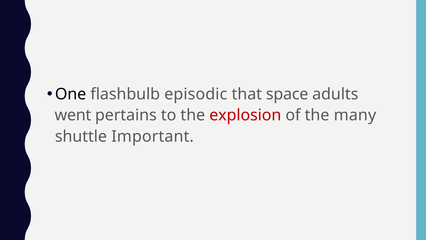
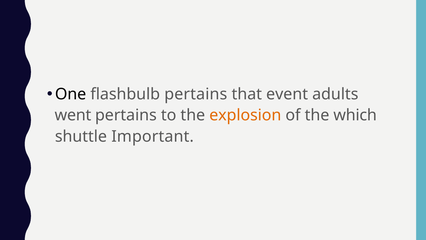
flashbulb episodic: episodic -> pertains (196, 94)
space: space -> event (287, 94)
explosion colour: red -> orange (245, 115)
many: many -> which (355, 115)
